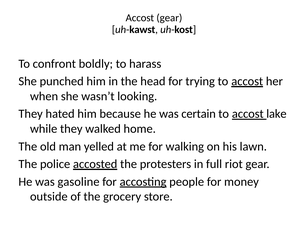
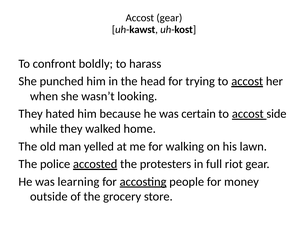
lake: lake -> side (276, 114)
gasoline: gasoline -> learning (78, 182)
